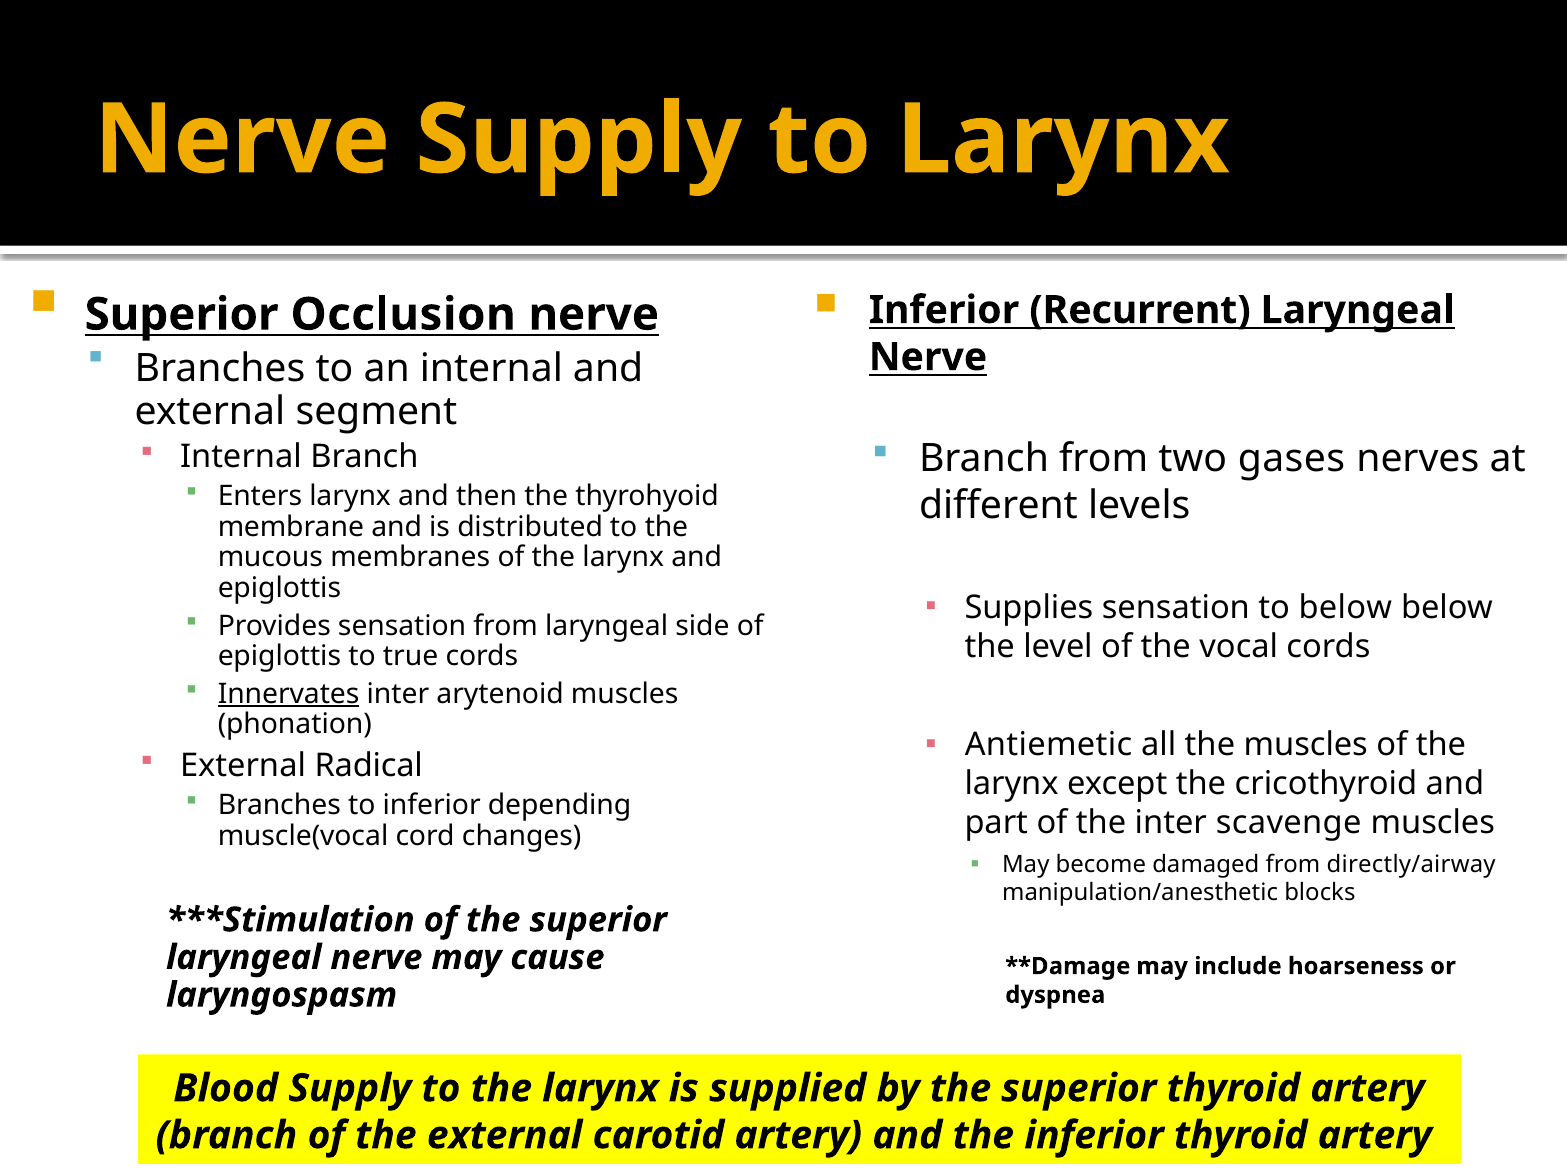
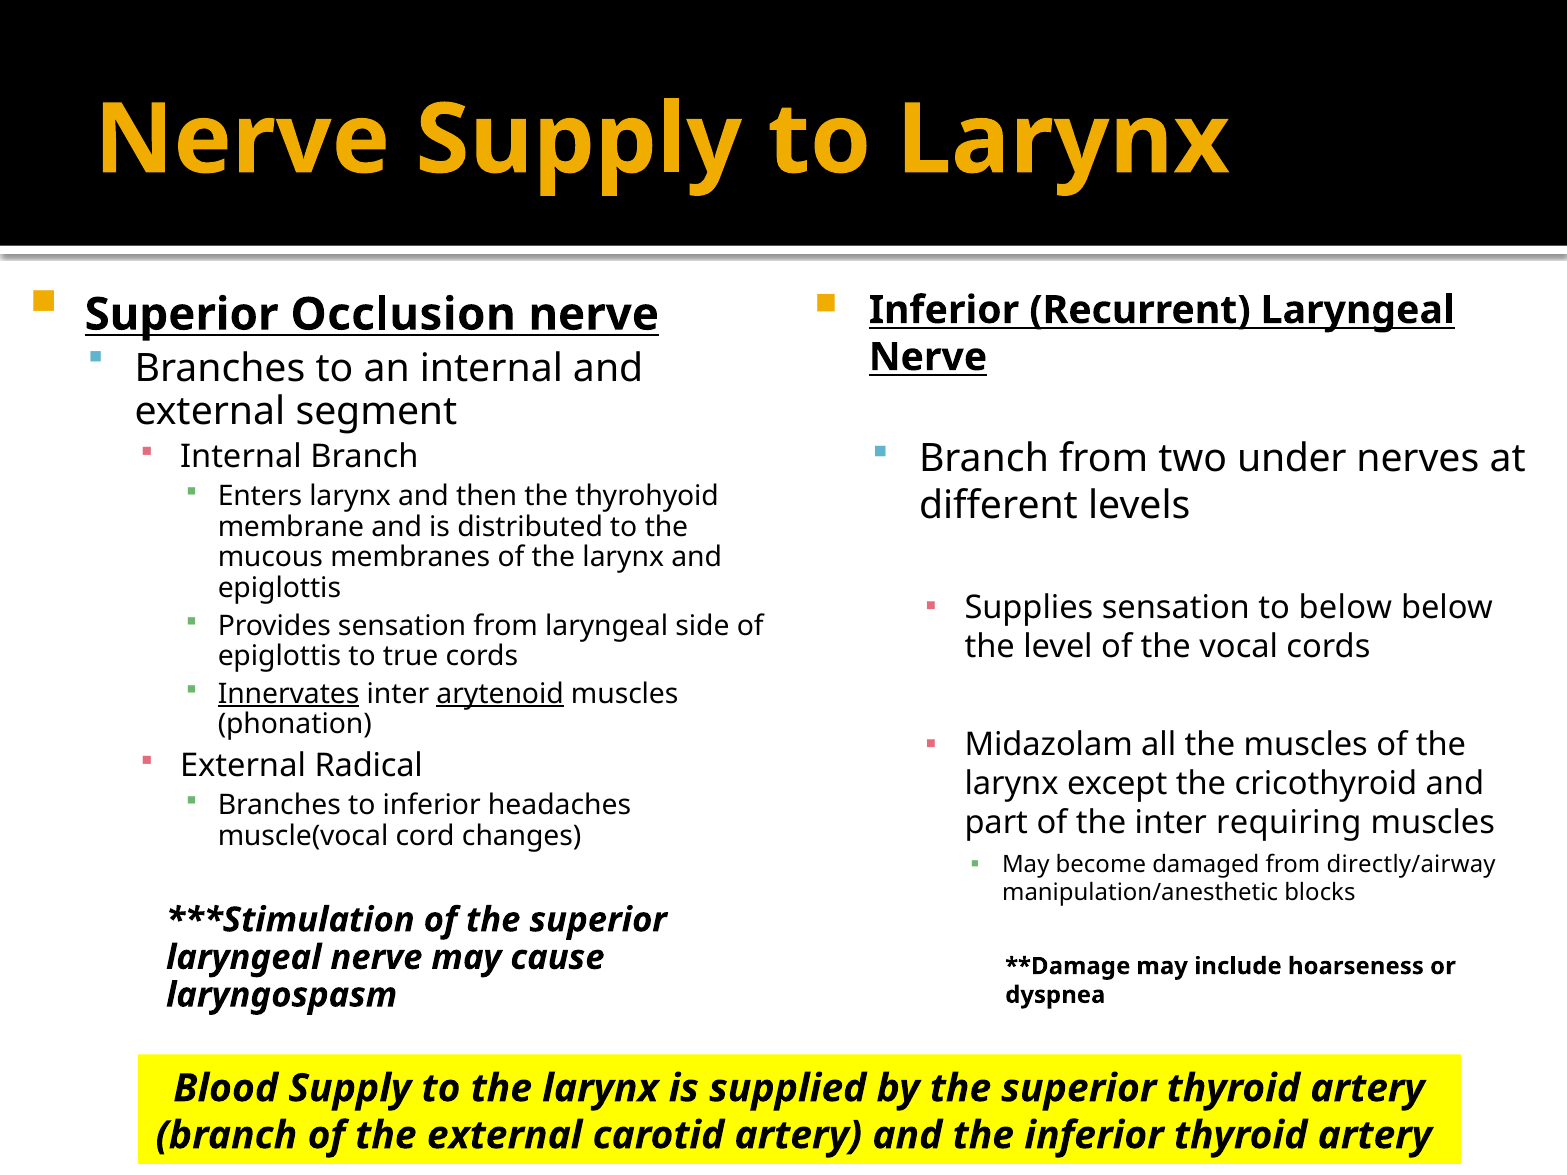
gases: gases -> under (1292, 459)
arytenoid underline: none -> present (500, 694)
Antiemetic: Antiemetic -> Midazolam (1049, 745)
depending: depending -> headaches (560, 805)
scavenge: scavenge -> requiring (1289, 823)
